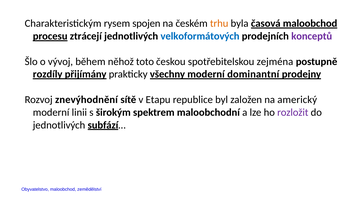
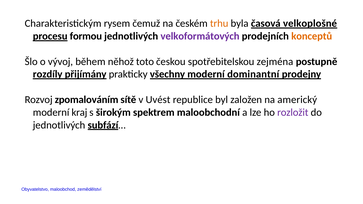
spojen: spojen -> čemuž (146, 23)
časová maloobchod: maloobchod -> velkoplošné (310, 23)
ztrácejí: ztrácejí -> formou (86, 36)
velkoformátových colour: blue -> purple (200, 36)
konceptů colour: purple -> orange (312, 36)
znevýhodnění: znevýhodnění -> zpomalováním (87, 100)
Etapu: Etapu -> Uvést (158, 100)
linii: linii -> kraj (79, 112)
